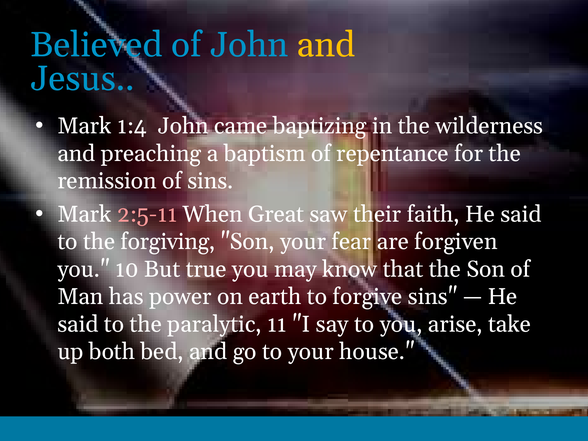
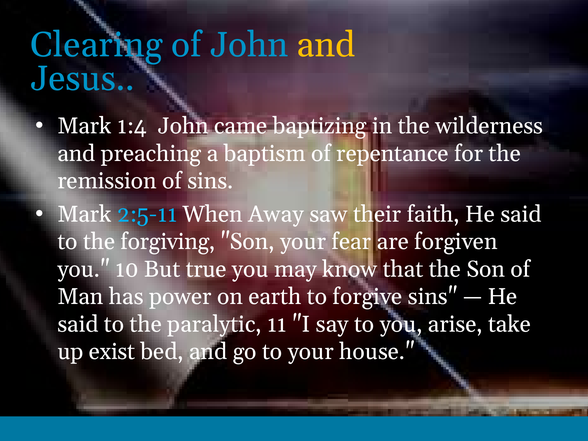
Believed: Believed -> Clearing (97, 45)
2:5-11 colour: pink -> light blue (147, 214)
Great: Great -> Away (276, 214)
both: both -> exist (112, 352)
